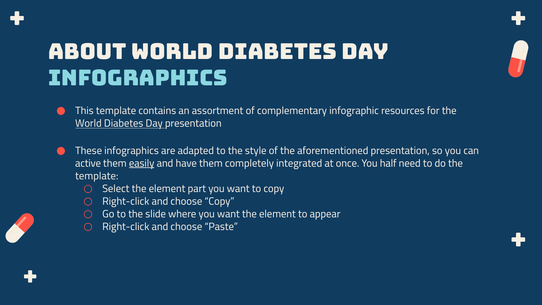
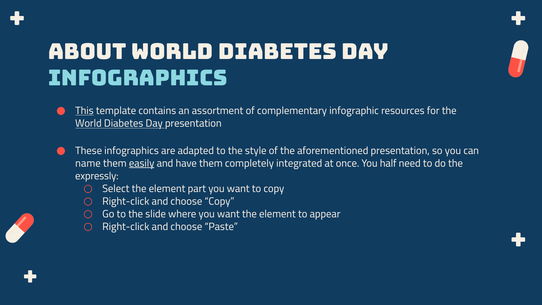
This underline: none -> present (84, 111)
active: active -> name (88, 163)
template: template -> expressly (97, 176)
